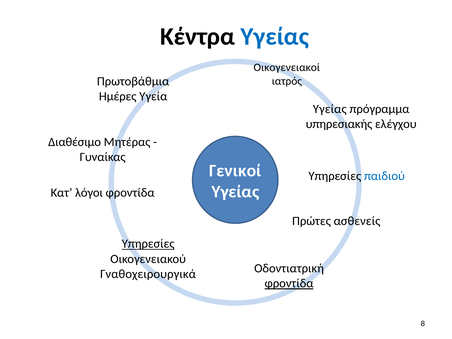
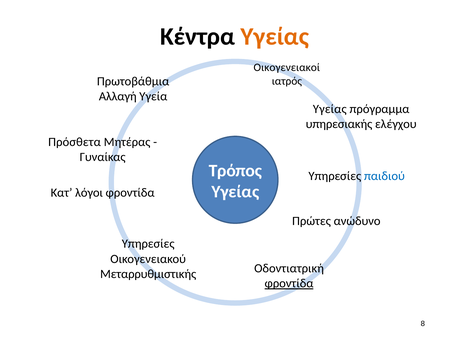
Υγείας colour: blue -> orange (275, 37)
Ημέρες: Ημέρες -> Αλλαγή (118, 97)
Διαθέσιμο: Διαθέσιμο -> Πρόσθετα (75, 142)
Γενικοί: Γενικοί -> Τρόπος (235, 171)
ασθενείς: ασθενείς -> ανώδυνο (357, 221)
Υπηρεσίες underline: present -> none (148, 244)
Γναθοχειρουργικά: Γναθοχειρουργικά -> Μεταρρυθμιστικής (148, 274)
